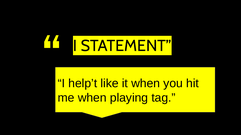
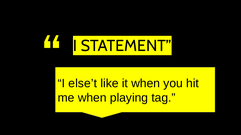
help’t: help’t -> else’t (83, 84)
